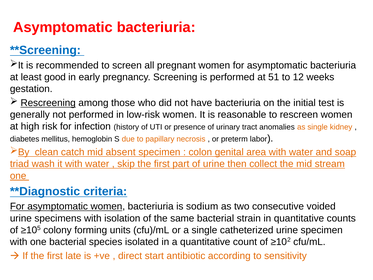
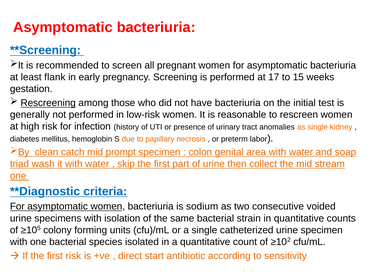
good: good -> flank (55, 77)
51: 51 -> 17 (274, 77)
12: 12 -> 15 (298, 77)
absent: absent -> prompt (121, 152)
first late: late -> risk (73, 256)
